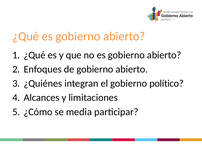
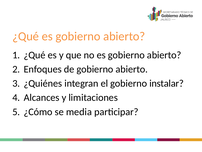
político: político -> instalar (167, 83)
